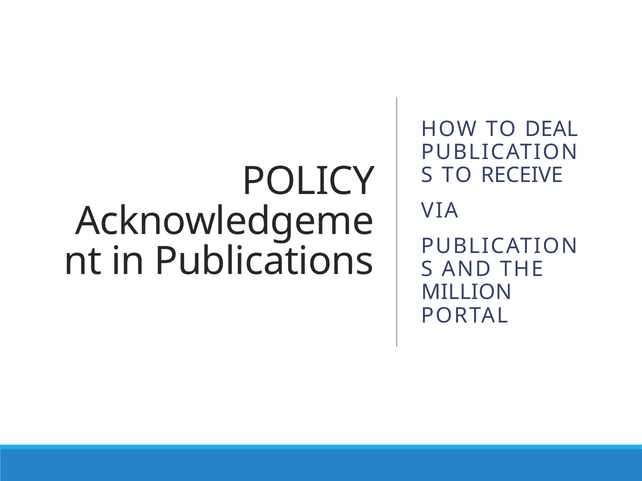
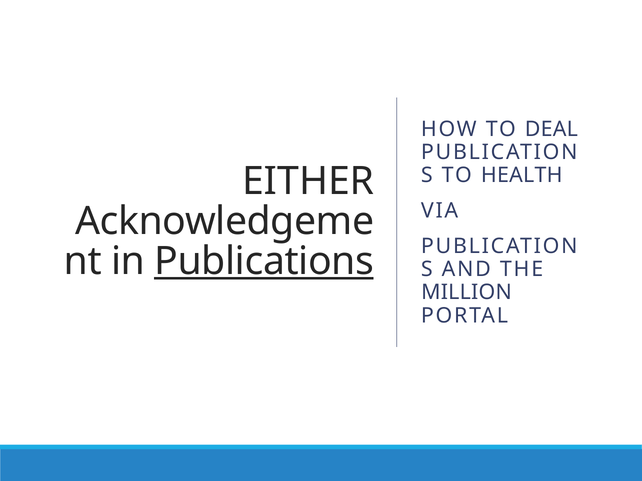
RECEIVE: RECEIVE -> HEALTH (522, 175)
POLICY: POLICY -> EITHER (308, 182)
Publications underline: none -> present (264, 262)
